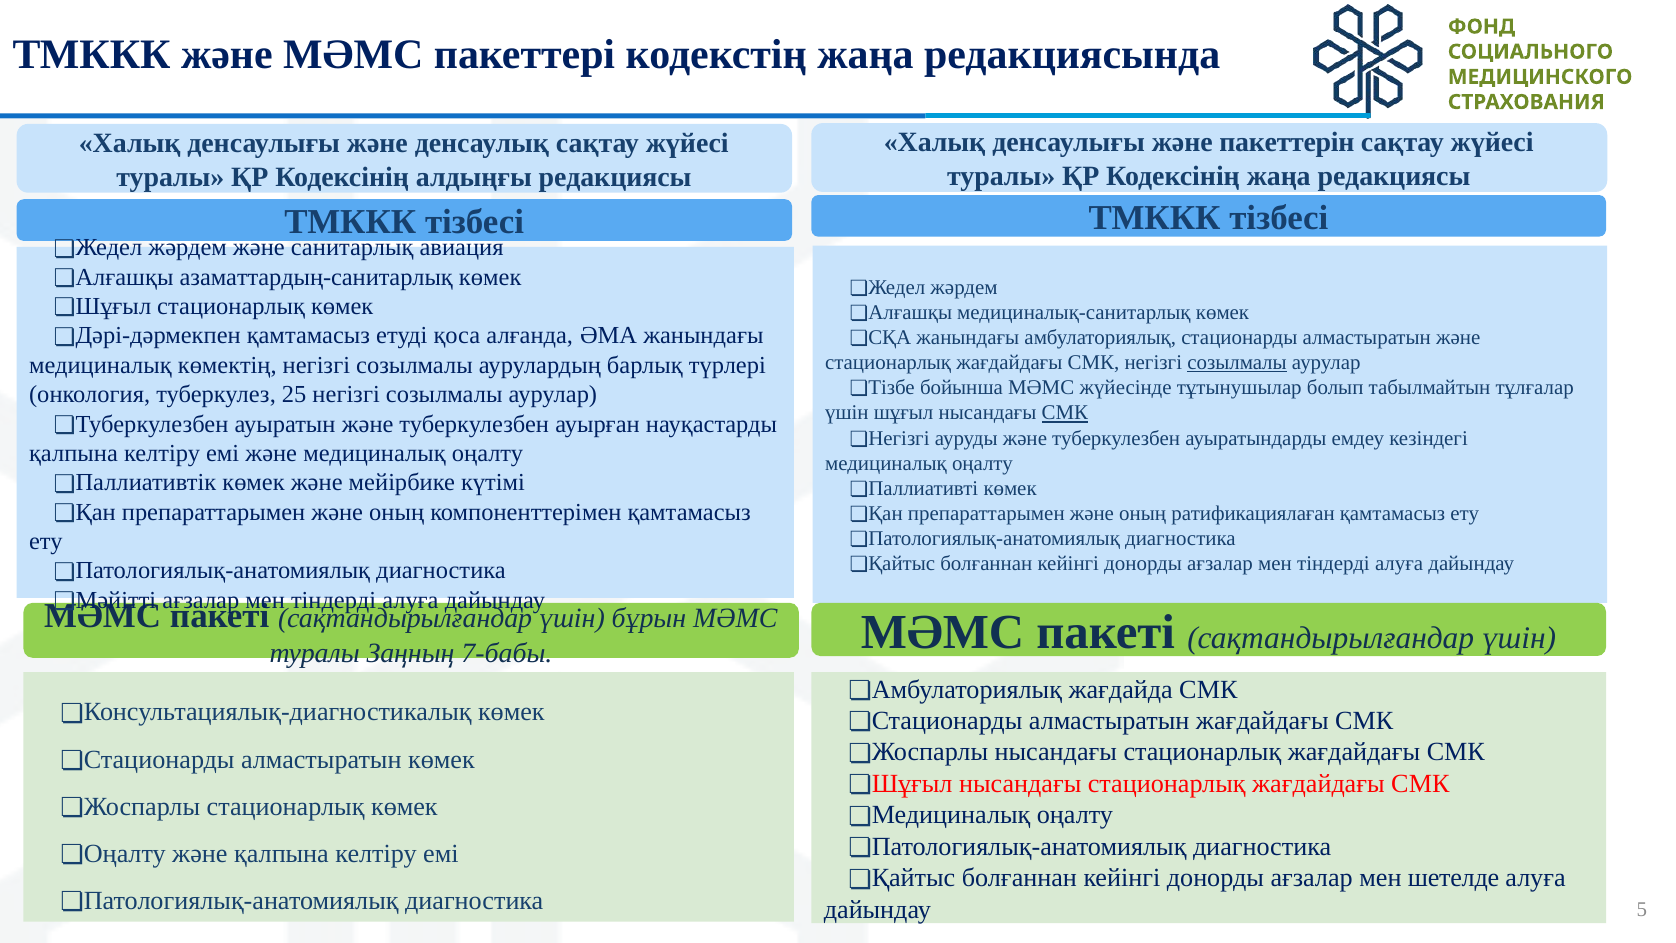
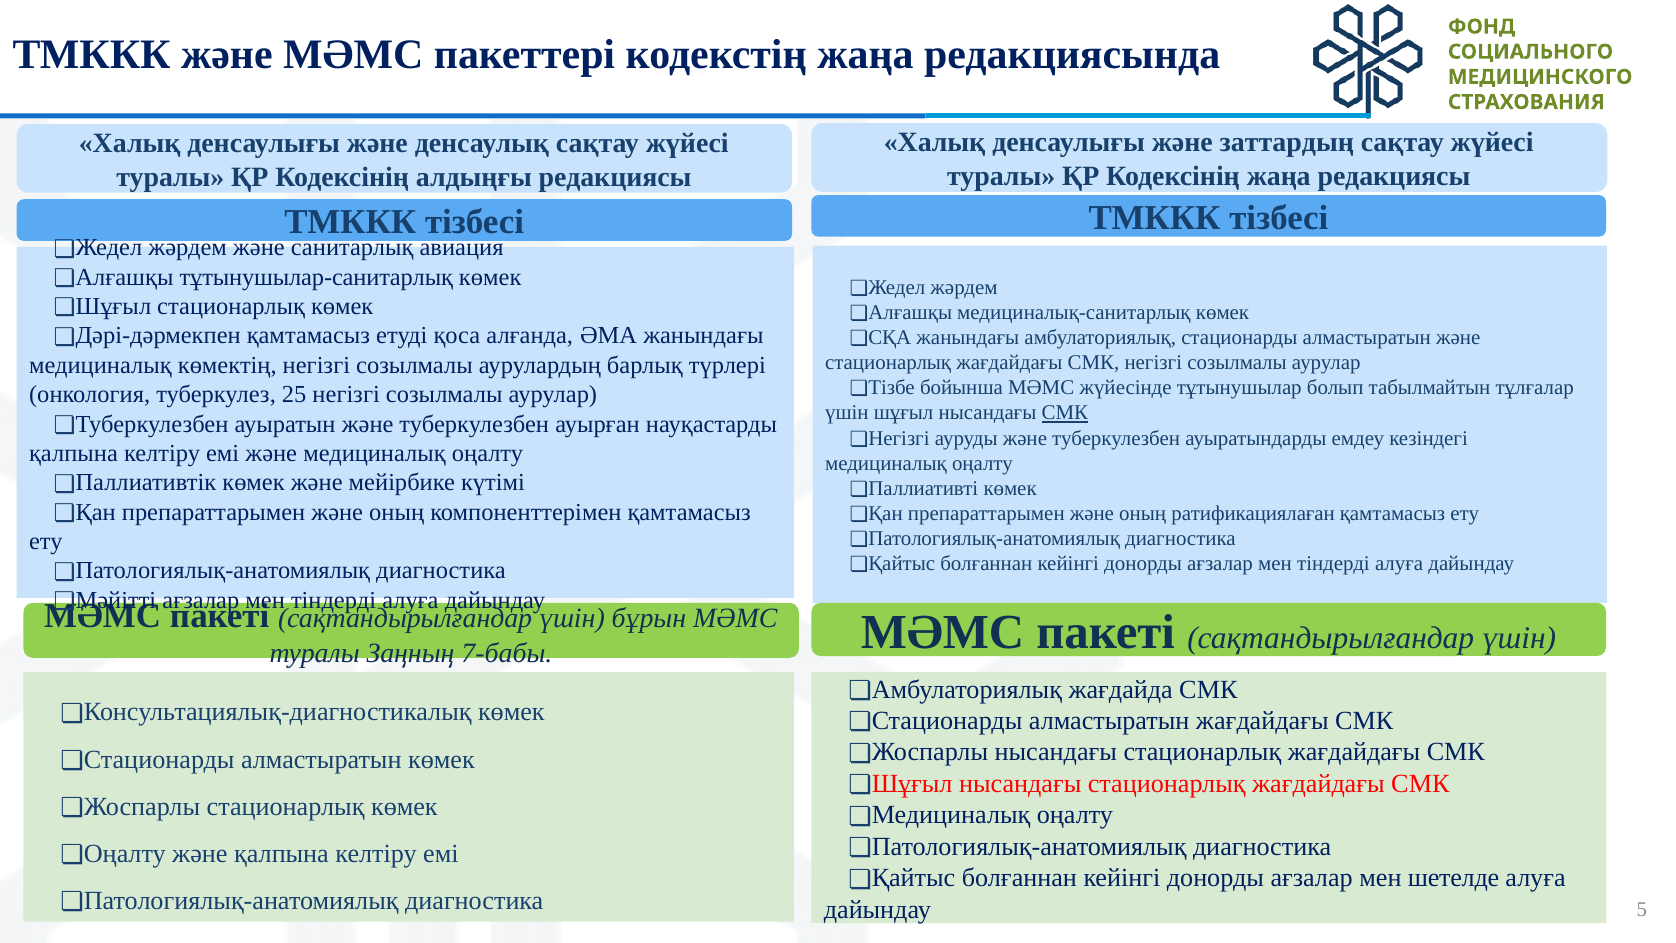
пакеттерін: пакеттерін -> заттардың (1287, 143)
азаматтардың-санитарлық: азаматтардың-санитарлық -> тұтынушылар-санитарлық (316, 277)
созылмалы underline: present -> none (1237, 363)
